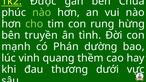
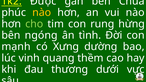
nào colour: light green -> yellow (42, 13)
truyền: truyền -> ngóng (41, 35)
Phán: Phán -> Xưng (66, 47)
